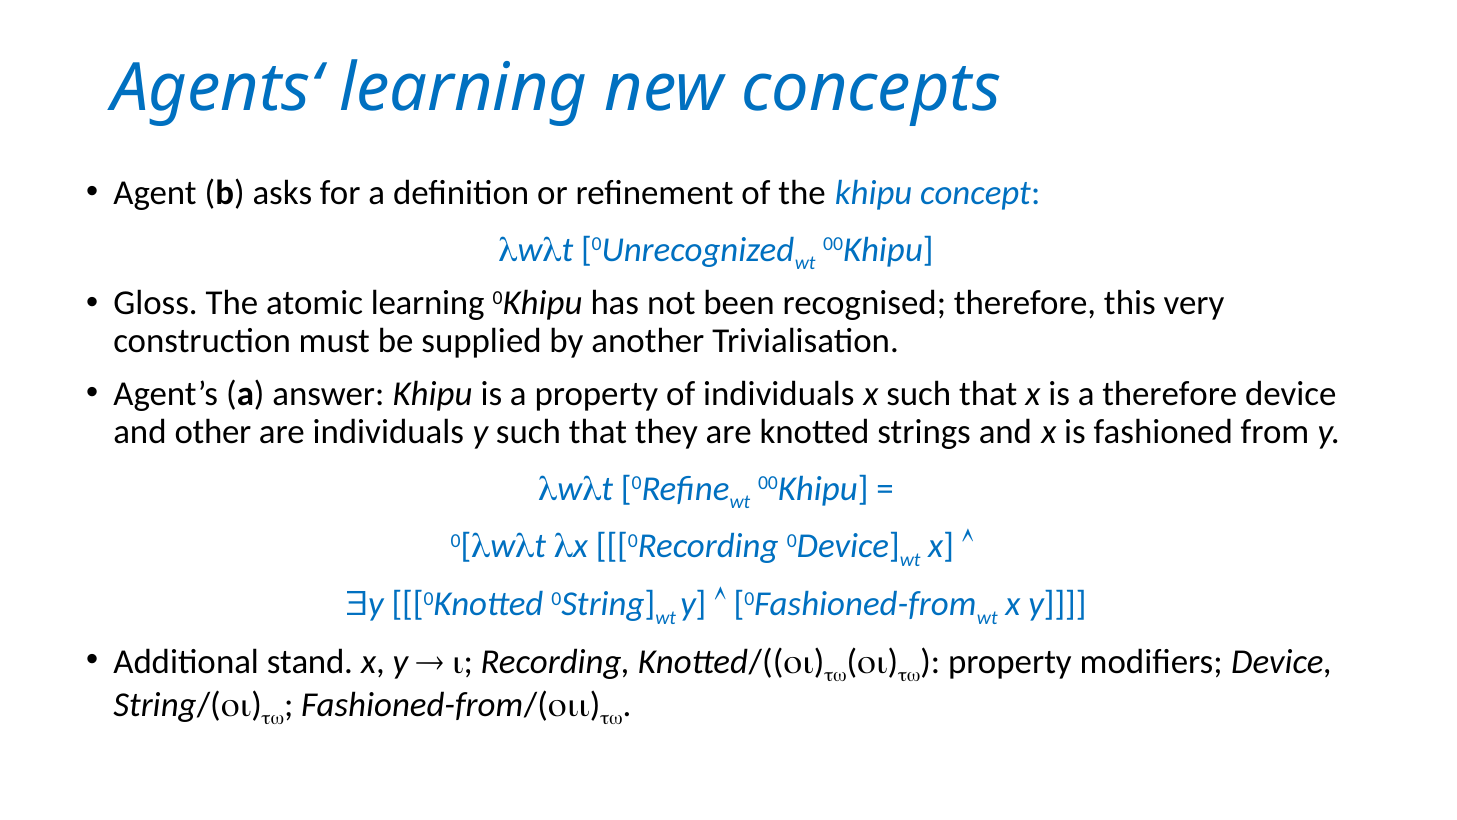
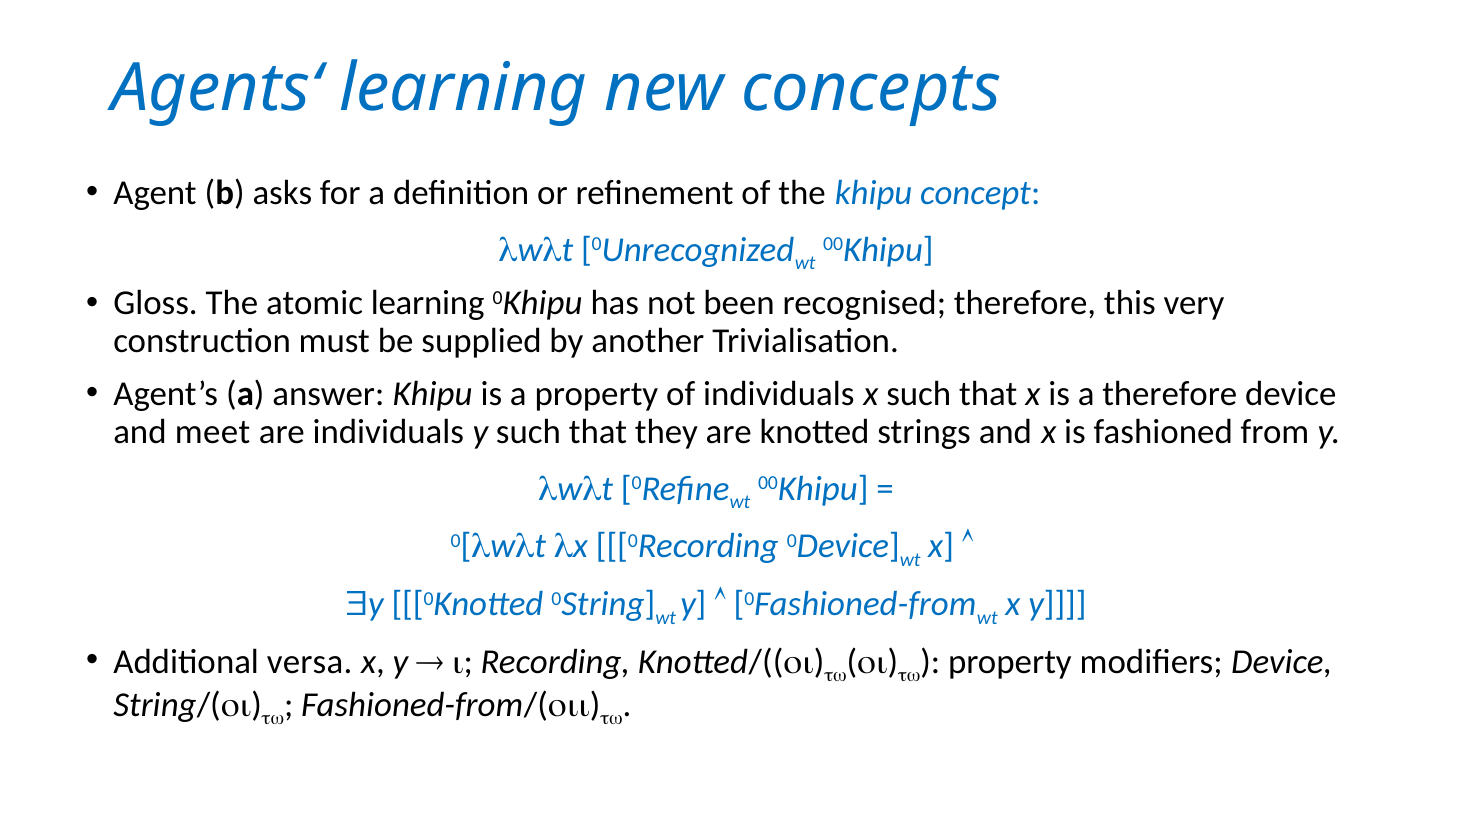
other: other -> meet (213, 431)
stand: stand -> versa (310, 662)
